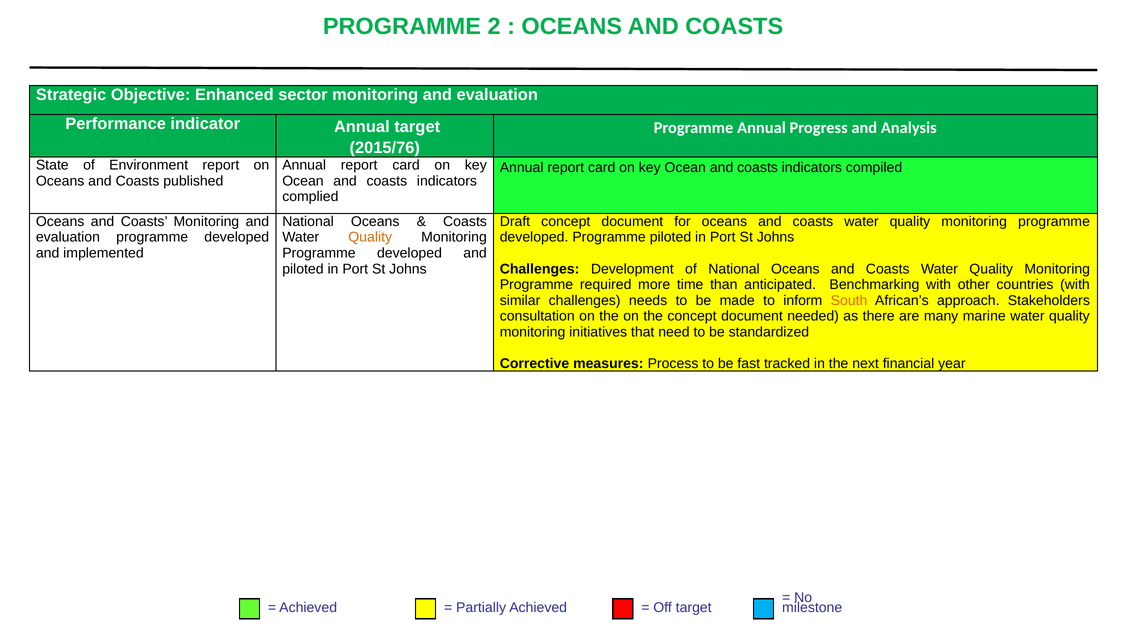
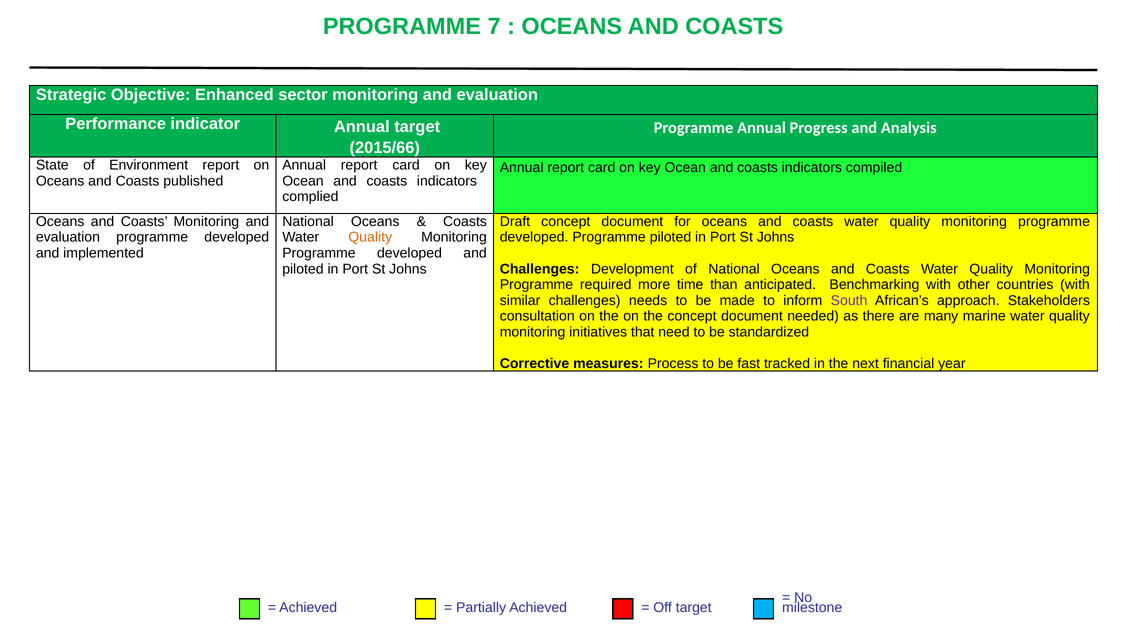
2: 2 -> 7 (494, 26)
2015/76: 2015/76 -> 2015/66 (385, 148)
South colour: orange -> purple (849, 300)
